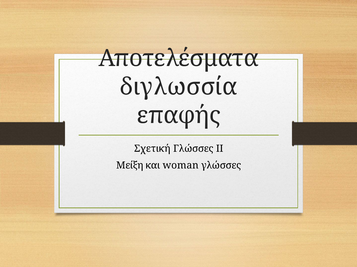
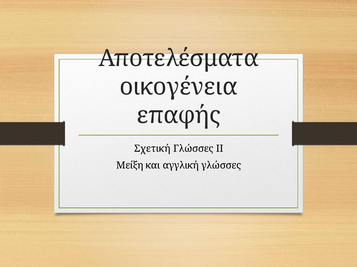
διγλωσσία: διγλωσσία -> οικογένεια (179, 87)
woman: woman -> αγγλική (181, 166)
